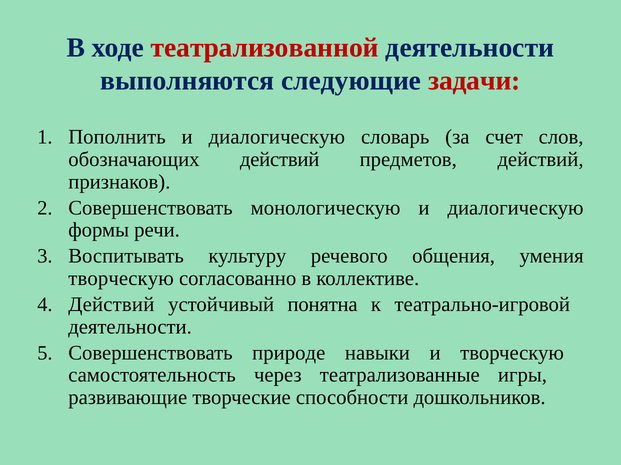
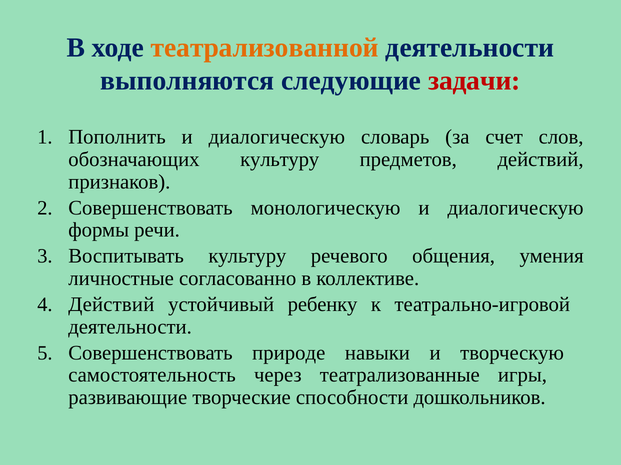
театрализованной colour: red -> orange (265, 48)
обозначающих действий: действий -> культуру (280, 160)
творческую: творческую -> личностные (121, 279)
понятна: понятна -> ребенку (323, 305)
